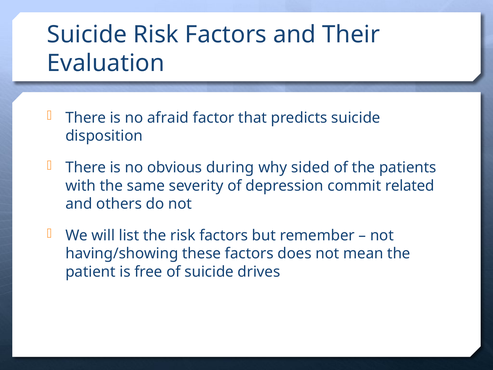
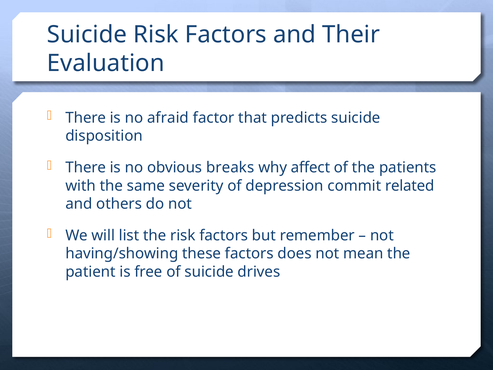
during: during -> breaks (230, 168)
sided: sided -> affect (311, 168)
